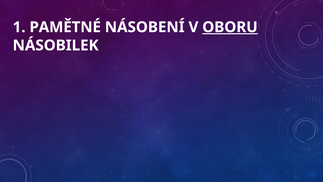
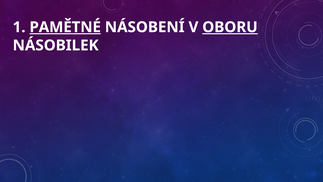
PAMĚTNÉ underline: none -> present (65, 27)
